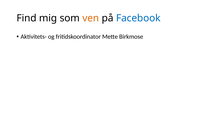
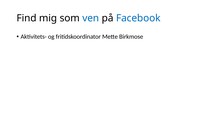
ven colour: orange -> blue (91, 18)
